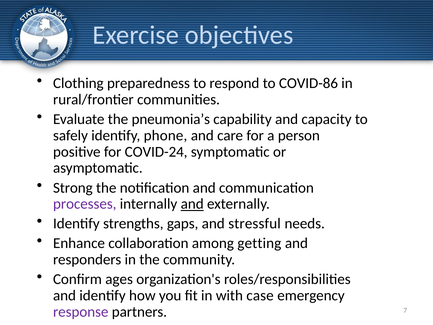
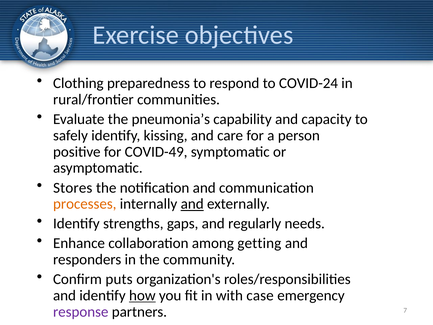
COVID-86: COVID-86 -> COVID-24 (308, 83)
phone: phone -> kissing (166, 135)
COVID-24: COVID-24 -> COVID-49 (156, 152)
Strong: Strong -> Stores (73, 188)
processes colour: purple -> orange (85, 204)
stressful: stressful -> regularly (255, 223)
ages: ages -> puts (119, 279)
how underline: none -> present (142, 295)
